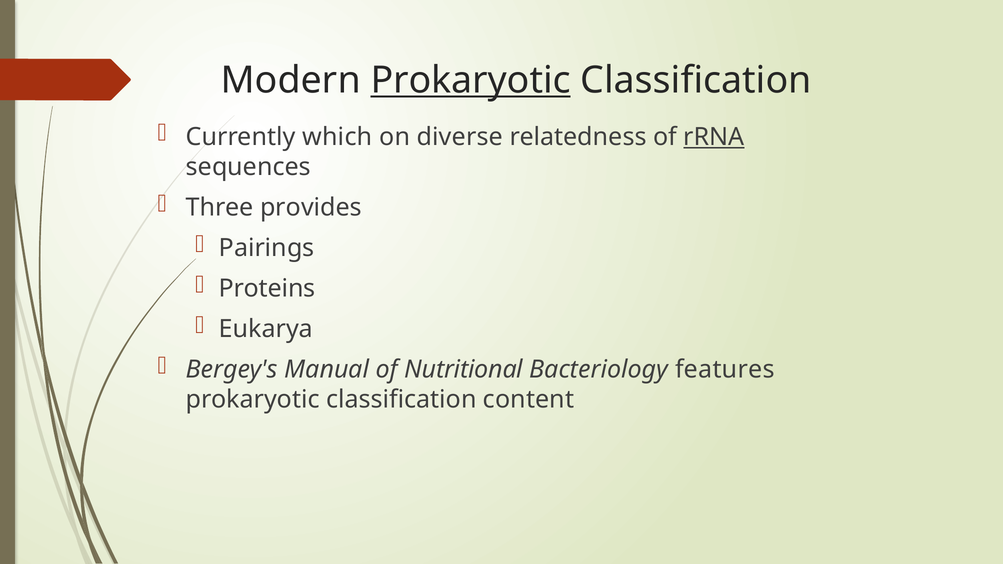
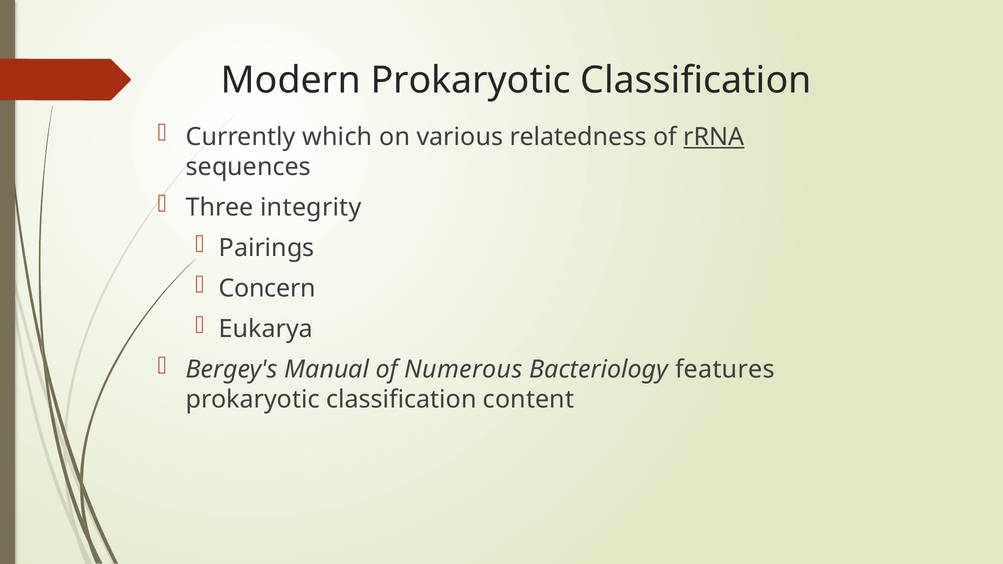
Prokaryotic underline: present -> none (471, 80)
diverse: diverse -> various (460, 137)
provides: provides -> integrity (311, 207)
Proteins: Proteins -> Concern (267, 289)
Nutritional: Nutritional -> Numerous (463, 370)
